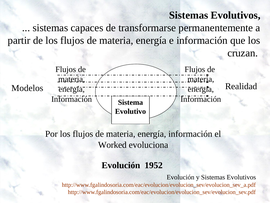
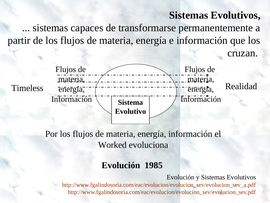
Modelos: Modelos -> Timeless (27, 88)
1952: 1952 -> 1985 (154, 165)
